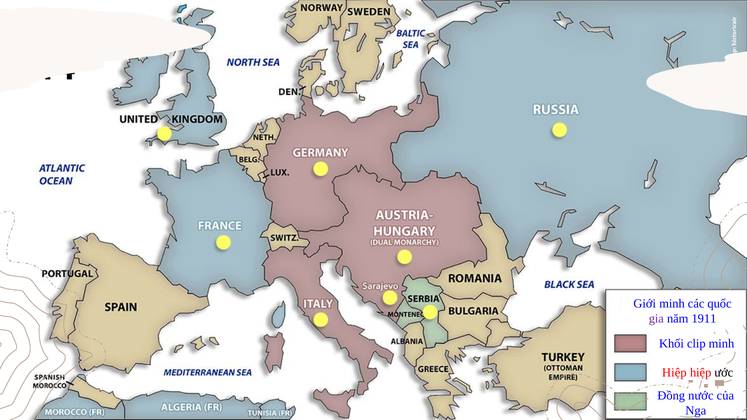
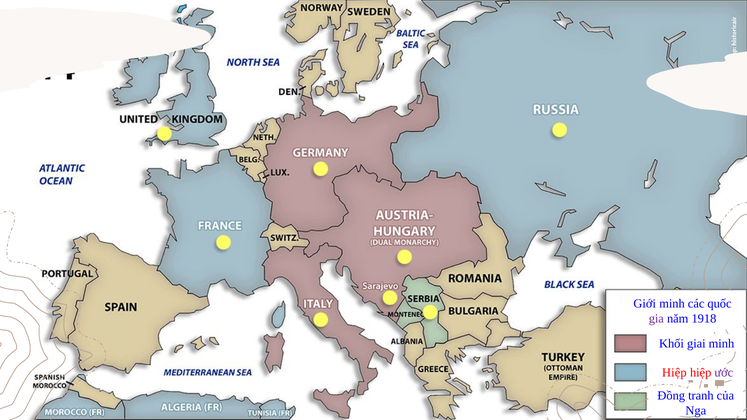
1911: 1911 -> 1918 (704, 319)
clip: clip -> giai (696, 344)
ước colour: black -> purple (724, 373)
nước: nước -> tranh (701, 396)
